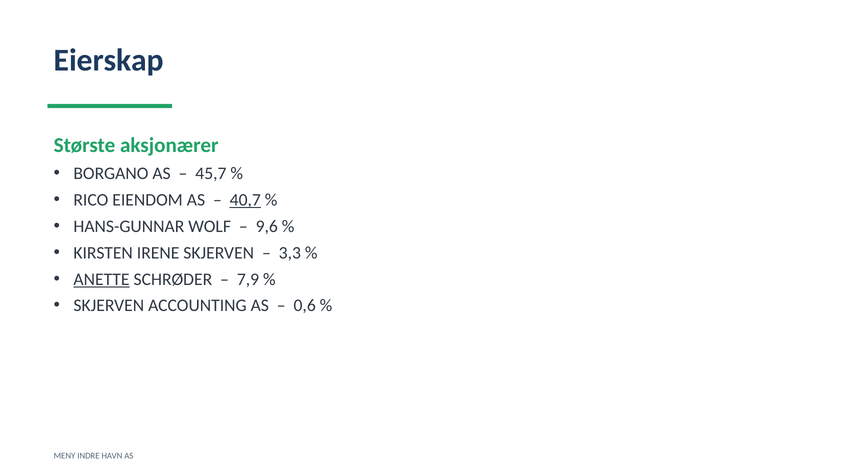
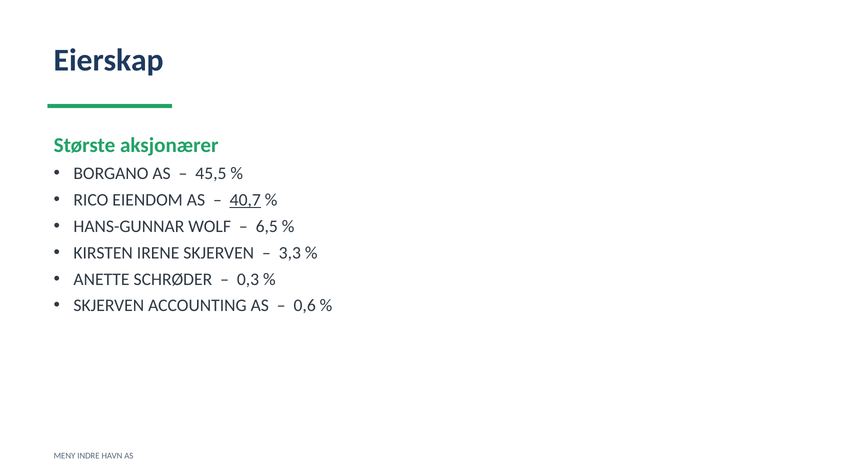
45,7: 45,7 -> 45,5 (211, 174)
9,6: 9,6 -> 6,5 (267, 226)
ANETTE underline: present -> none (102, 279)
7,9: 7,9 -> 0,3 (248, 279)
